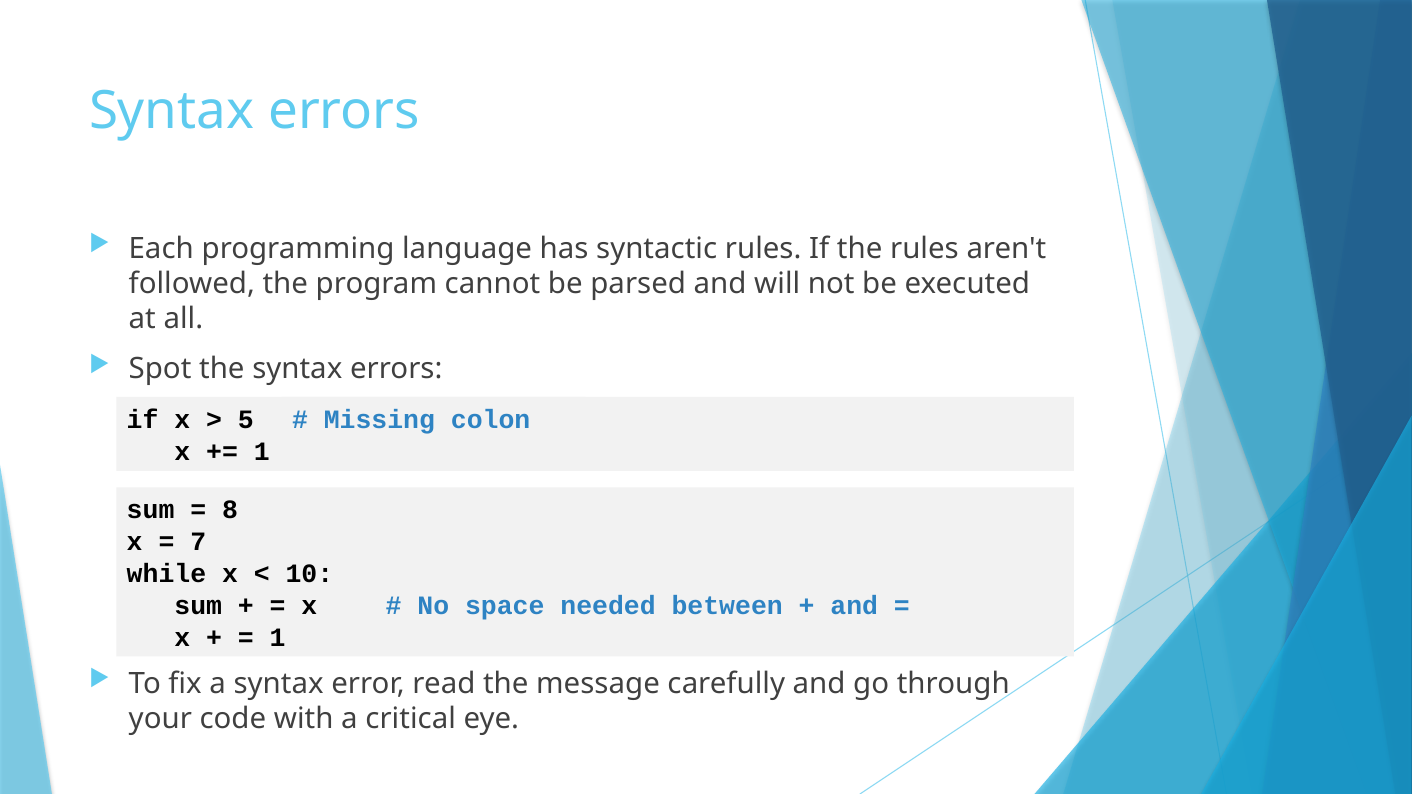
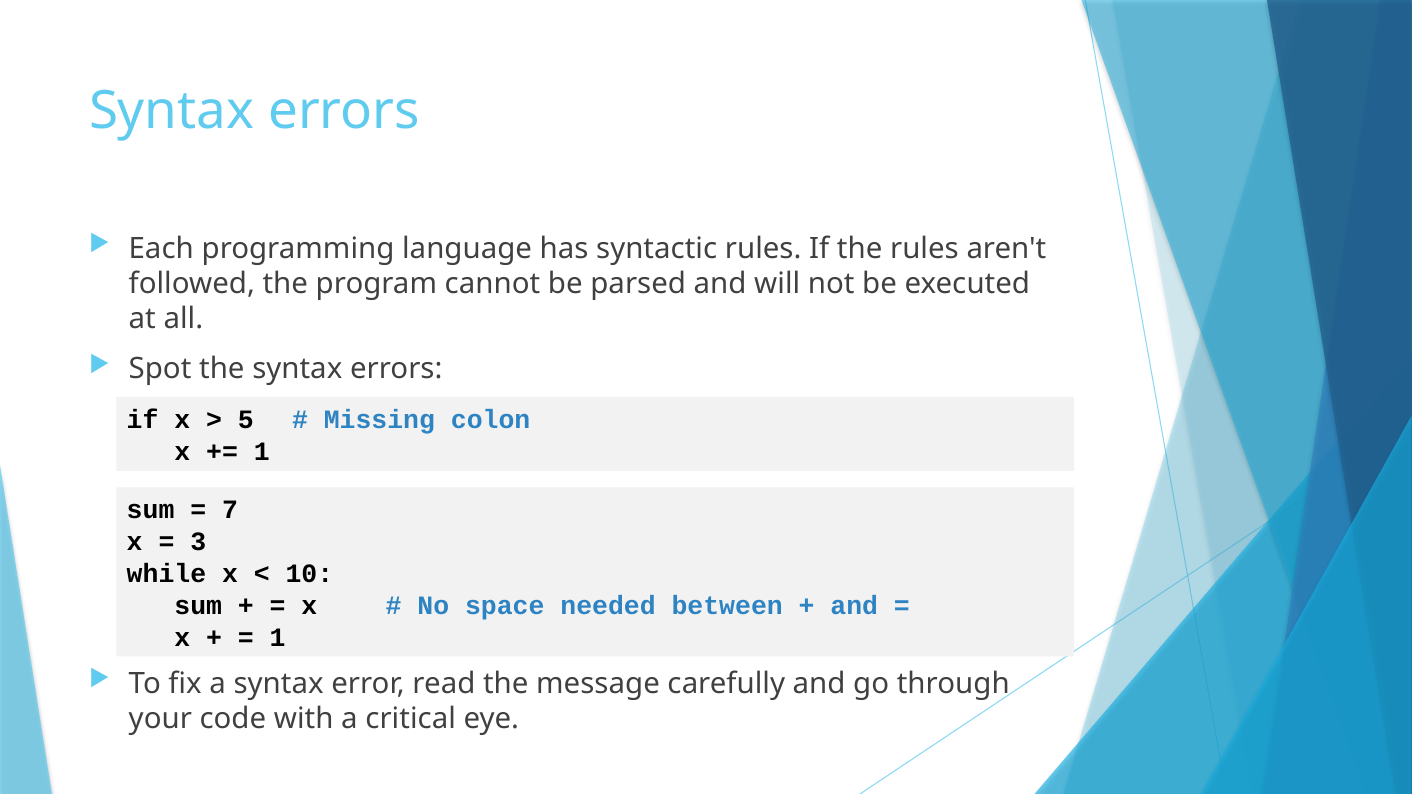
8: 8 -> 7 (230, 510)
7: 7 -> 3 (198, 542)
